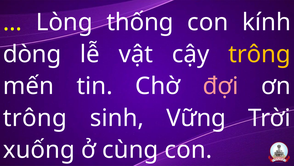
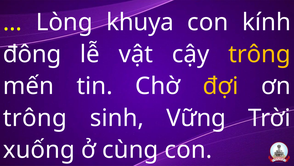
thống: thống -> khuya (140, 22)
dòng: dòng -> đông (32, 54)
đợi colour: pink -> yellow (221, 86)
